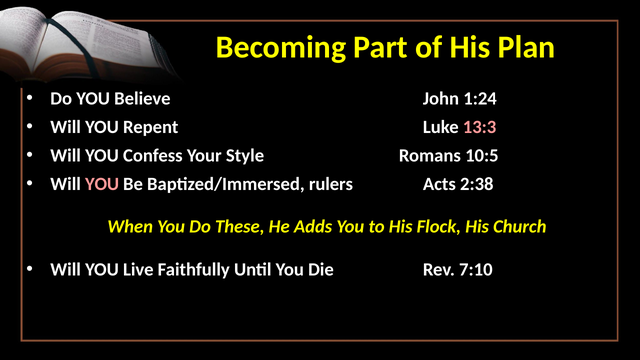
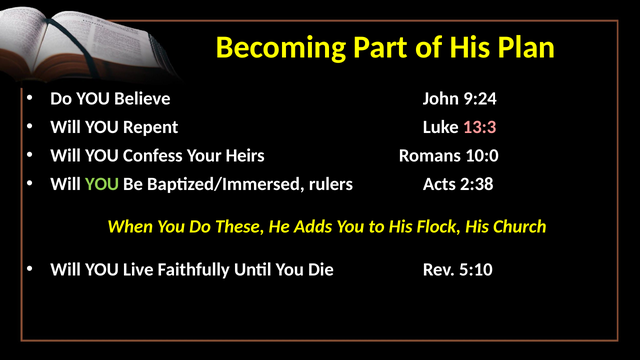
1:24: 1:24 -> 9:24 (480, 99)
Style: Style -> Heirs (245, 155)
10:5: 10:5 -> 10:0 (482, 155)
YOU colour: pink -> light green (102, 184)
7:10: 7:10 -> 5:10 (476, 270)
